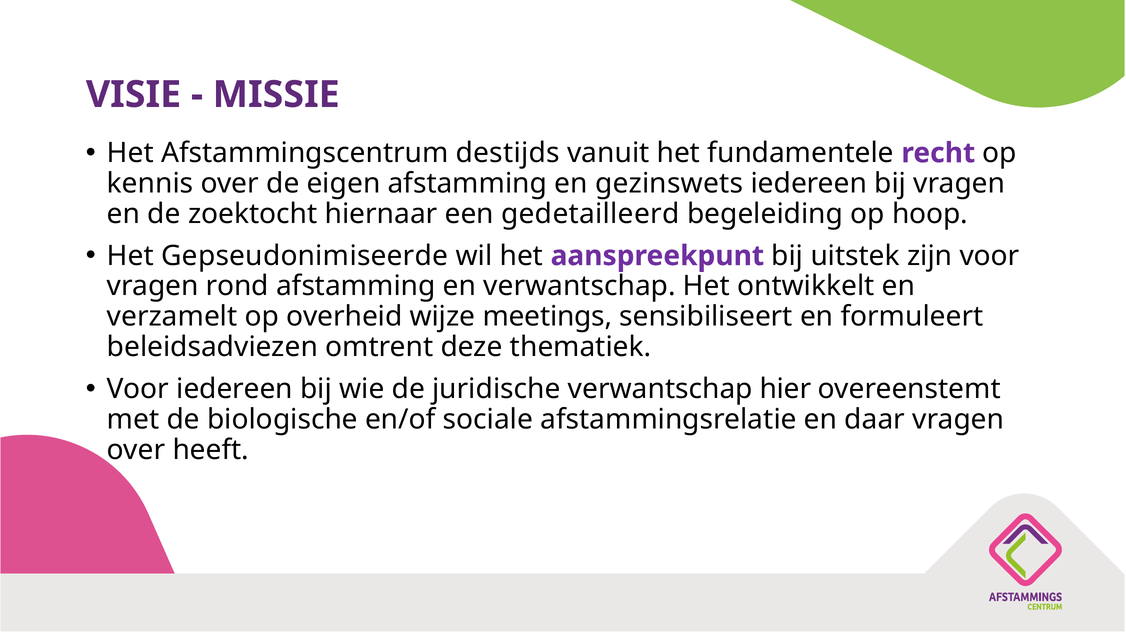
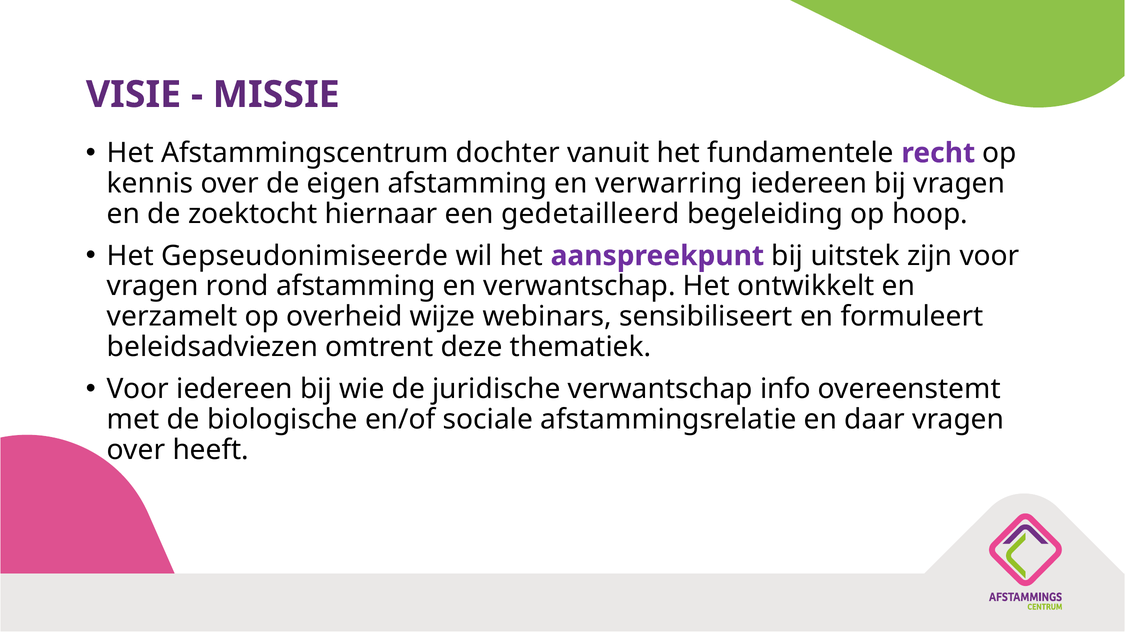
destijds: destijds -> dochter (508, 153)
gezinswets: gezinswets -> verwarring (669, 183)
meetings: meetings -> webinars (547, 317)
hier: hier -> info (785, 389)
